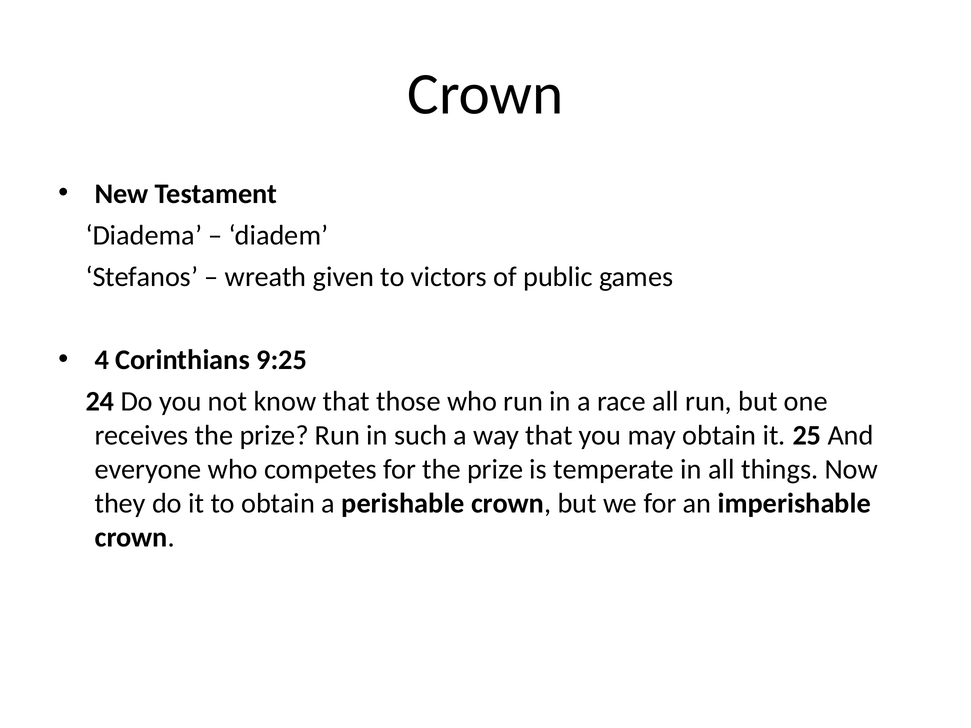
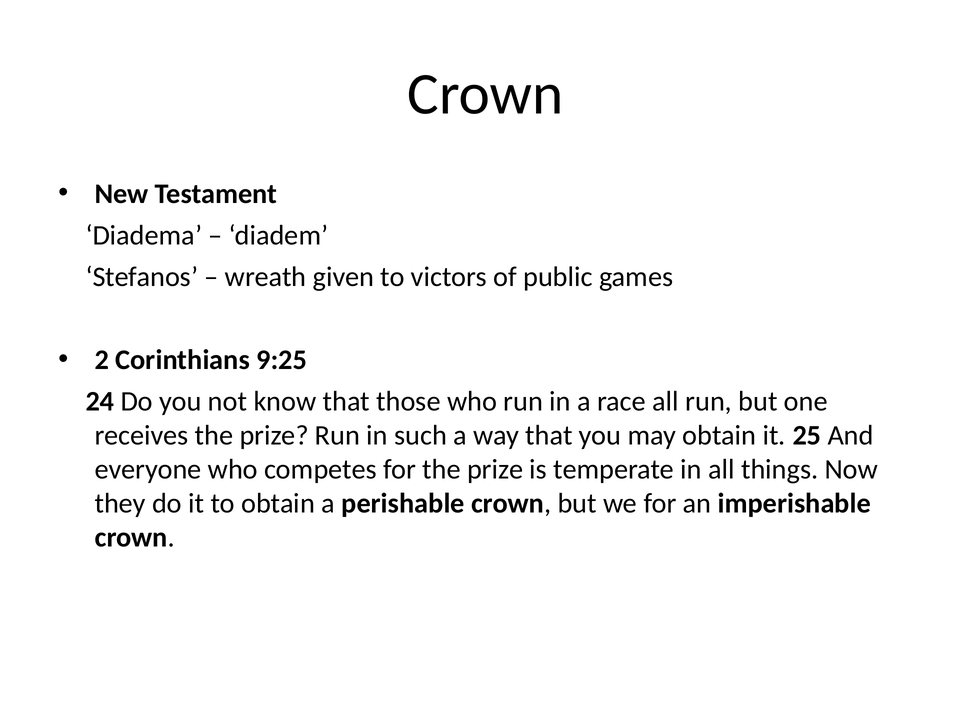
4: 4 -> 2 (102, 360)
